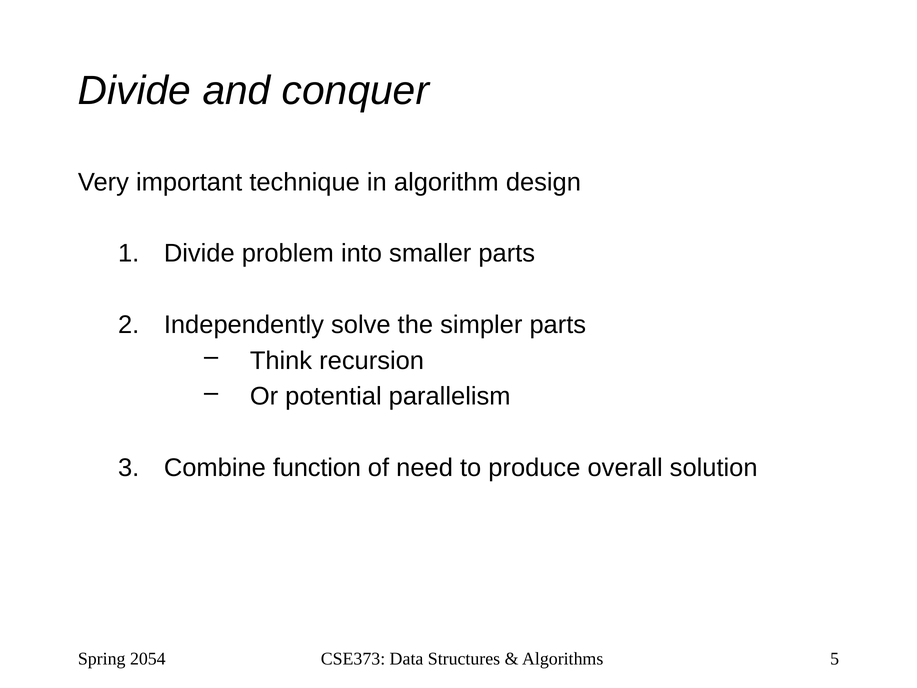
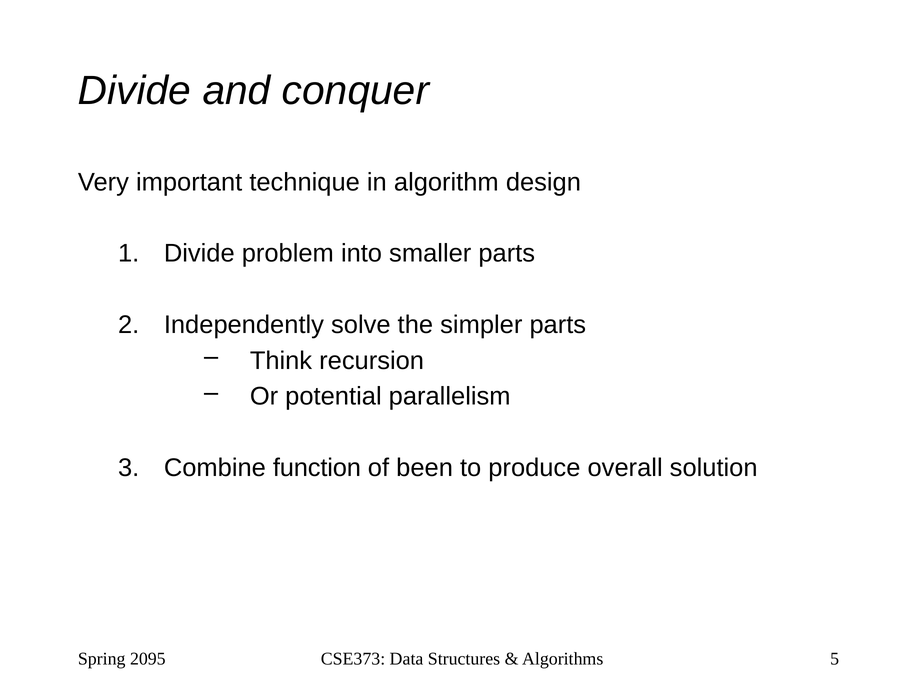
need: need -> been (425, 467)
2054: 2054 -> 2095 (148, 658)
